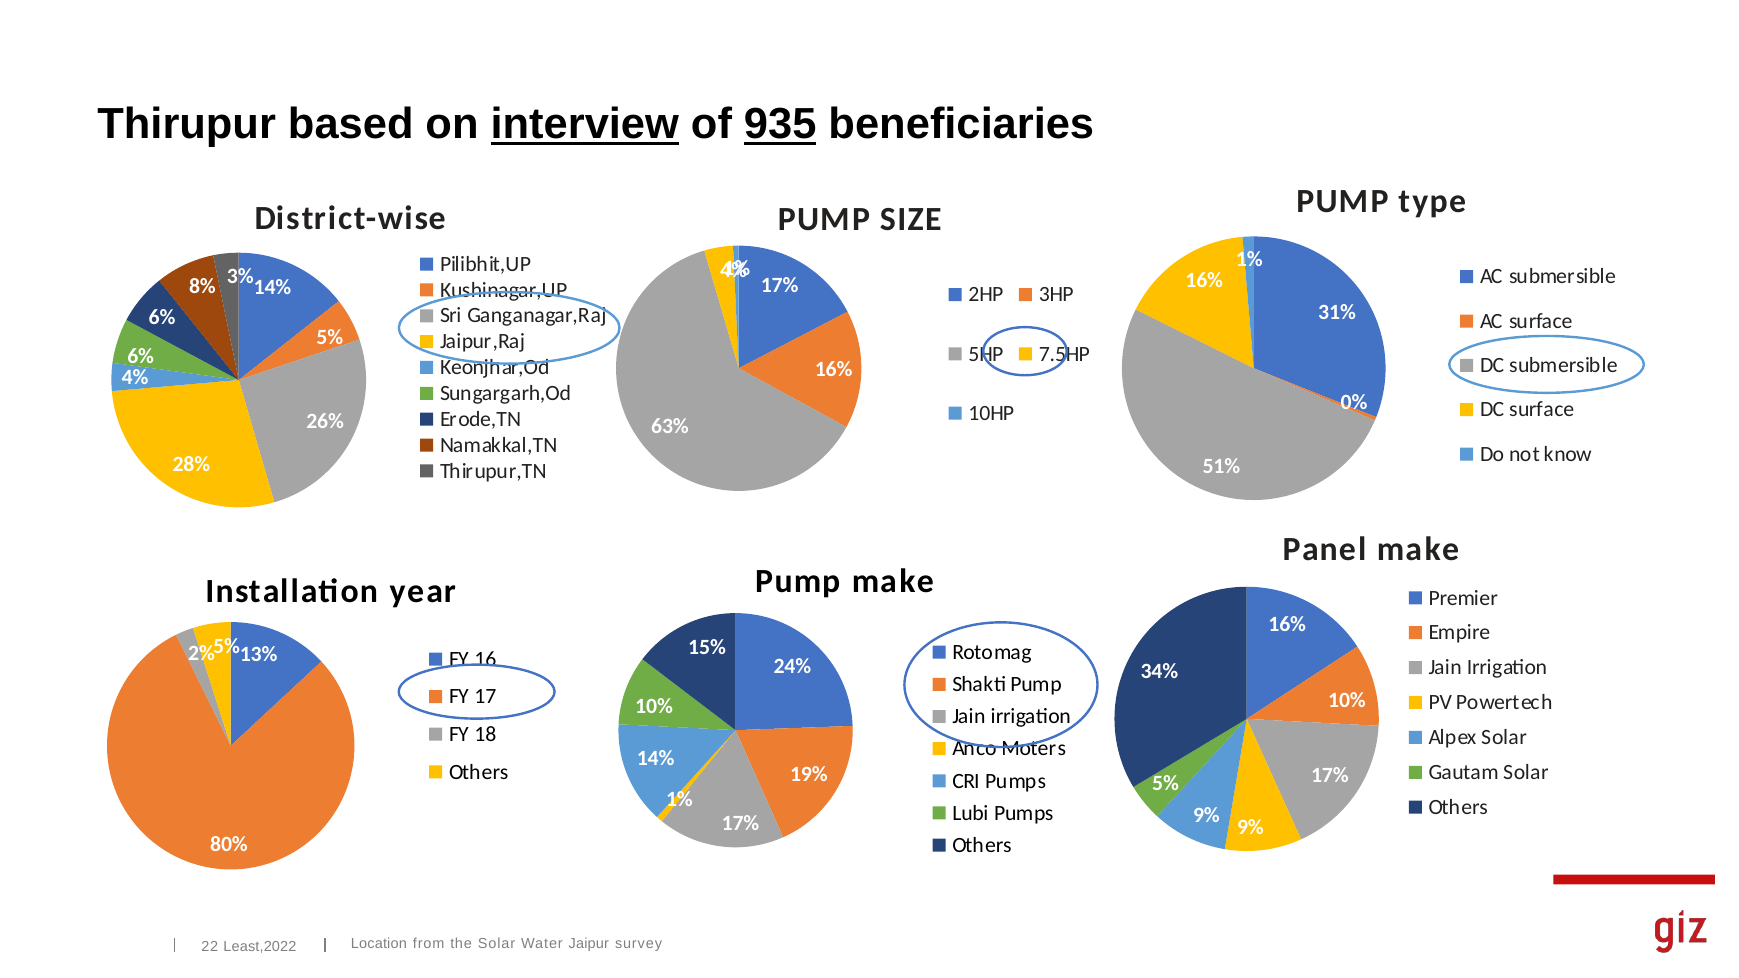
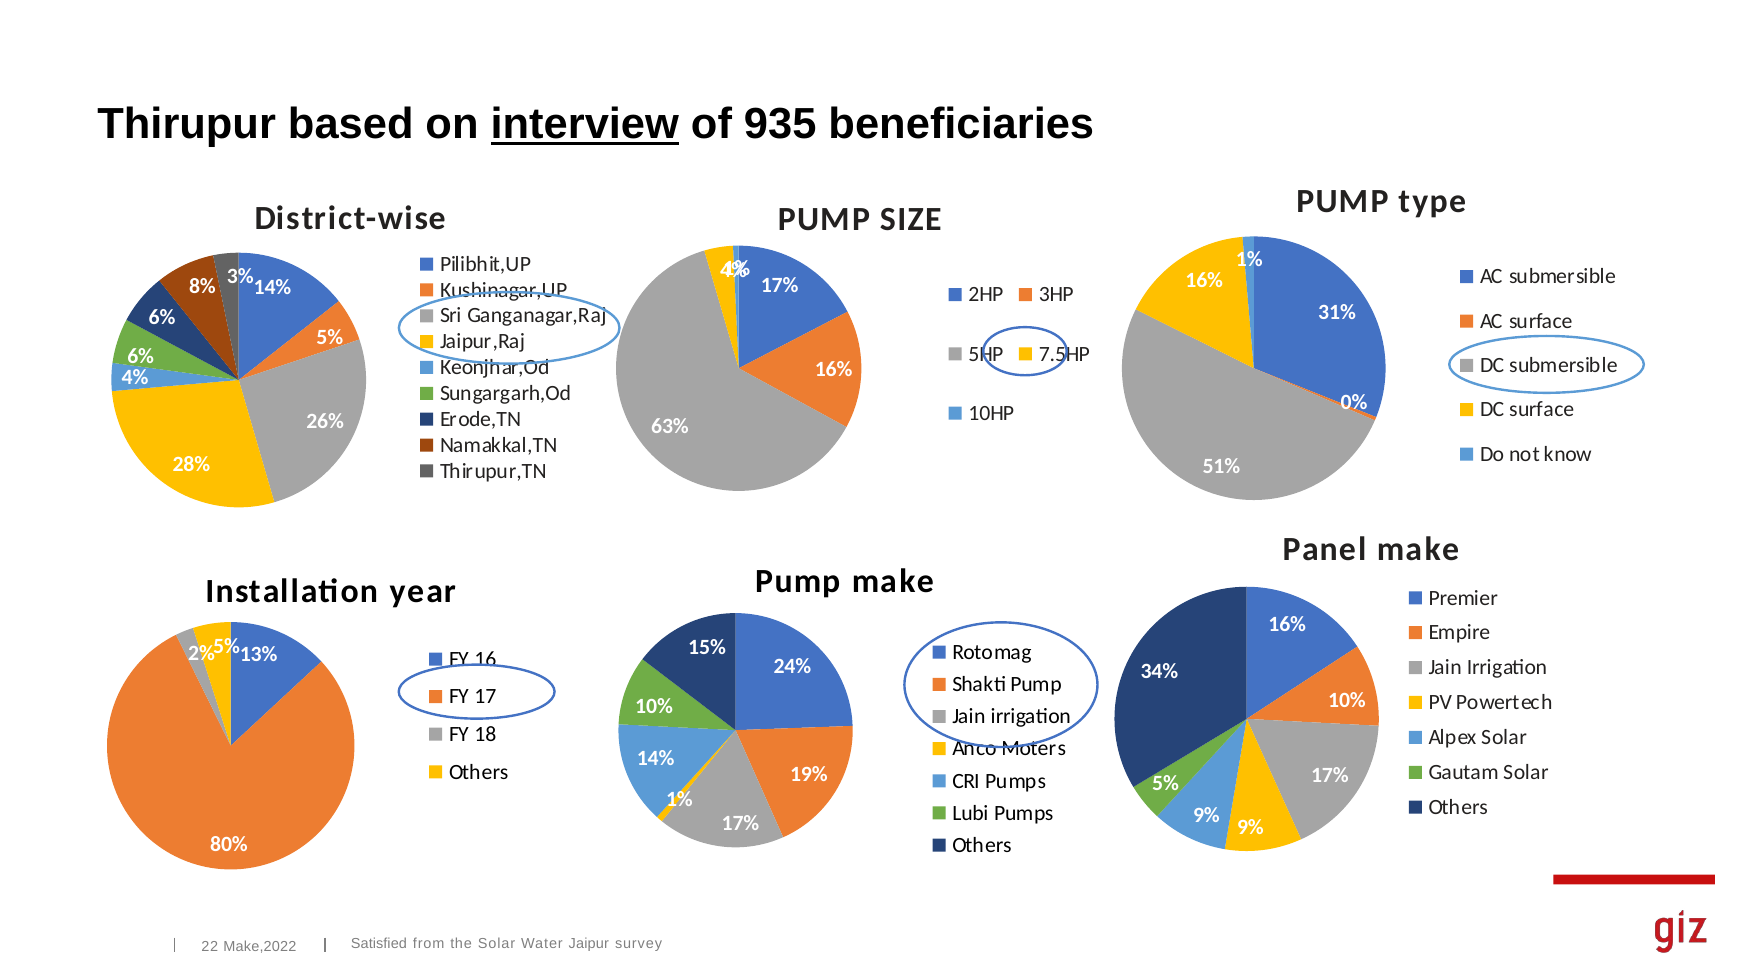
935 underline: present -> none (780, 125)
Location: Location -> Satisfied (379, 944)
Least,2022: Least,2022 -> Make,2022 (260, 947)
